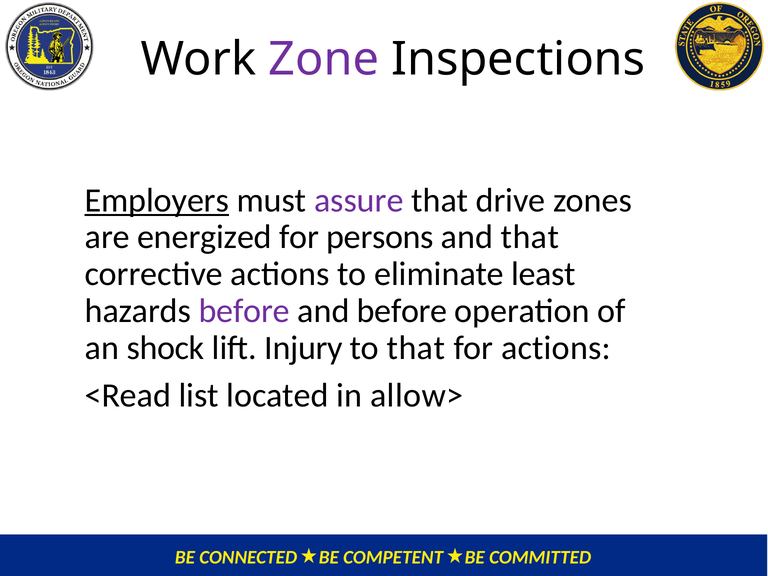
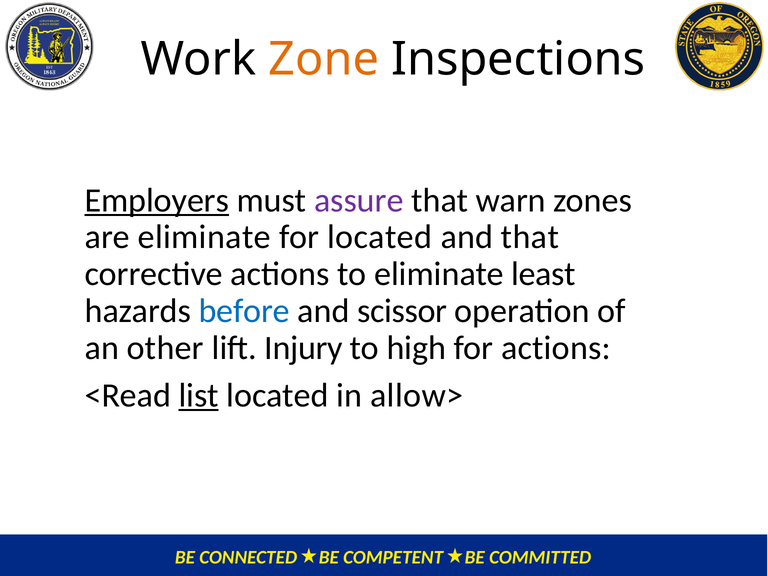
Zone colour: purple -> orange (324, 59)
drive: drive -> warn (511, 200)
are energized: energized -> eliminate (204, 237)
for persons: persons -> located (380, 237)
before colour: purple -> blue (244, 311)
and before: before -> scissor (402, 311)
shock: shock -> other (165, 348)
to that: that -> high (416, 348)
list underline: none -> present (199, 395)
